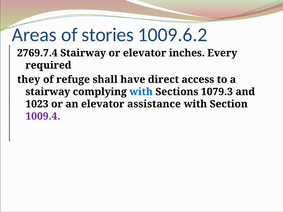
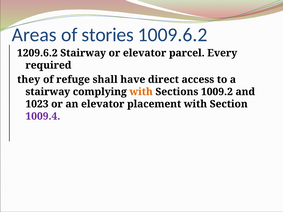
2769.7.4: 2769.7.4 -> 1209.6.2 (37, 53)
inches: inches -> parcel (187, 53)
with colour: blue -> orange (141, 92)
1079.3: 1079.3 -> 1009.2 (217, 92)
assistance: assistance -> placement (154, 104)
